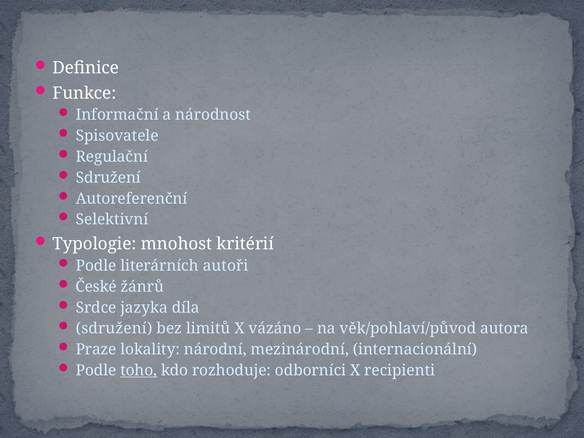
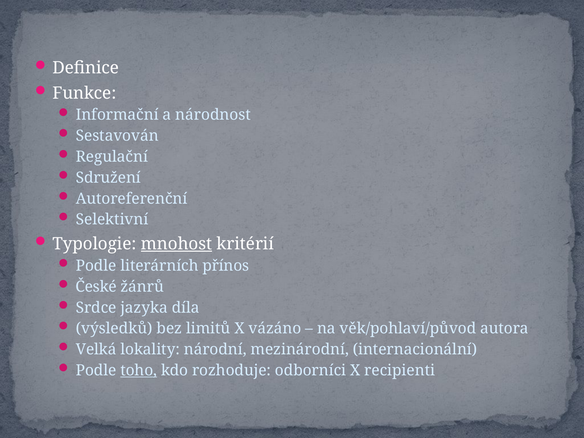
Spisovatele: Spisovatele -> Sestavován (117, 136)
mnohost underline: none -> present (176, 244)
autoři: autoři -> přínos (226, 266)
sdružení: sdružení -> výsledků (114, 329)
Praze: Praze -> Velká (96, 349)
